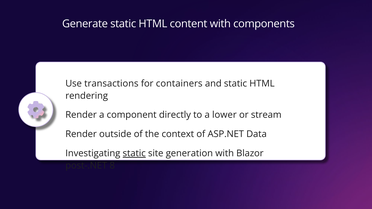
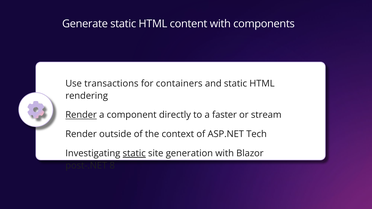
Render underline: none -> present (81, 115)
lower: lower -> faster (224, 115)
Data: Data -> Tech (257, 134)
